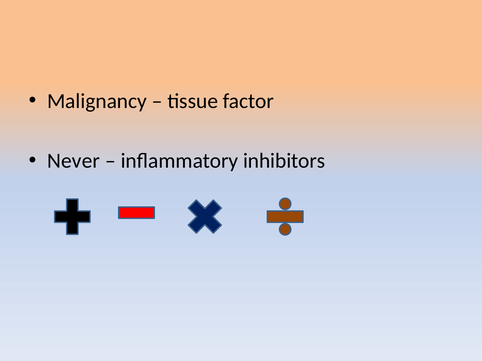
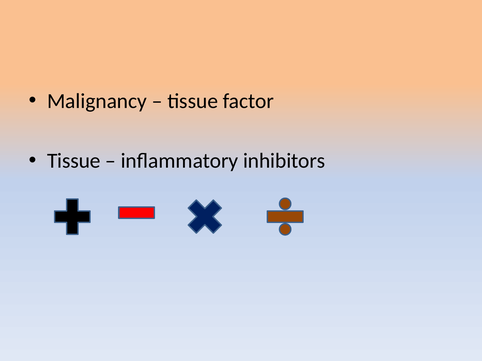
Never: Never -> Tissue (74, 161)
